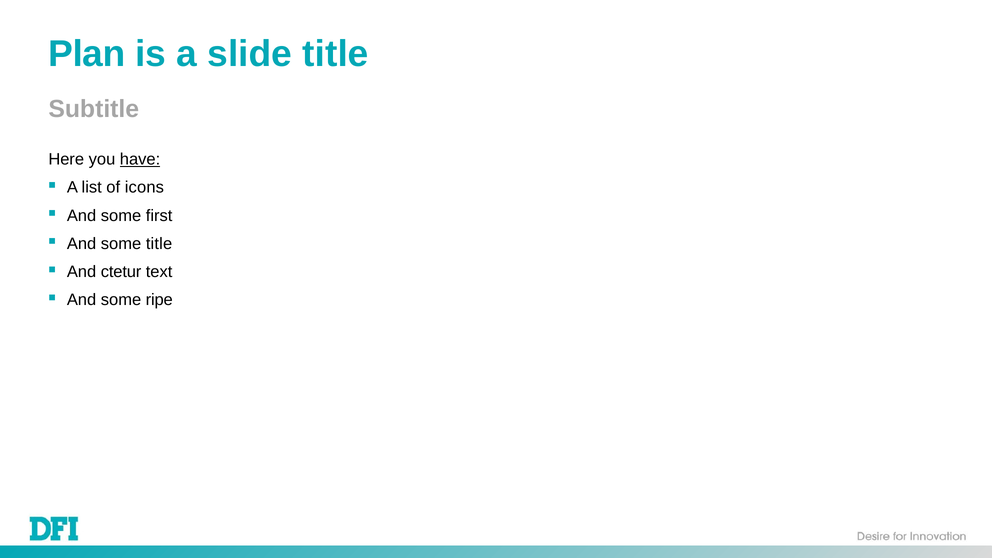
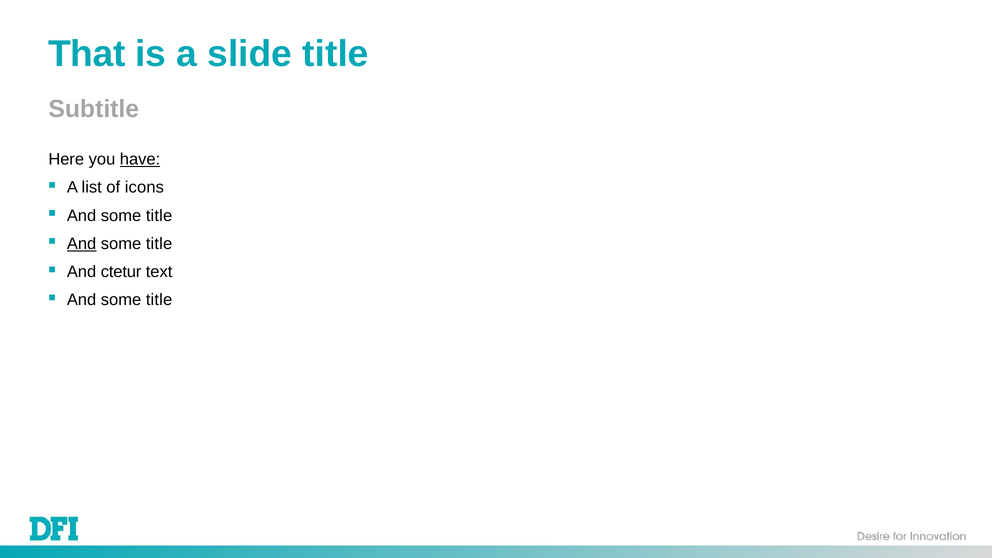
Plan: Plan -> That (87, 54)
first: first -> title (159, 216)
And underline: none -> present (82, 244)
ripe: ripe -> title (159, 300)
